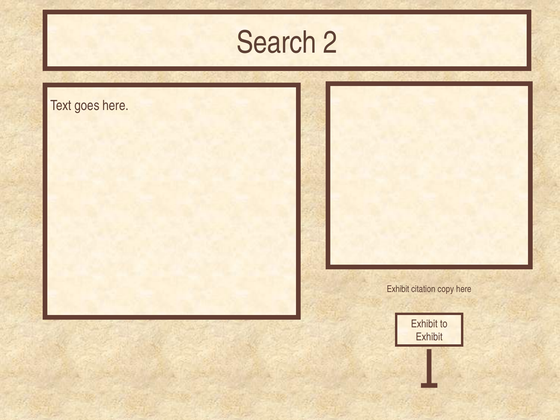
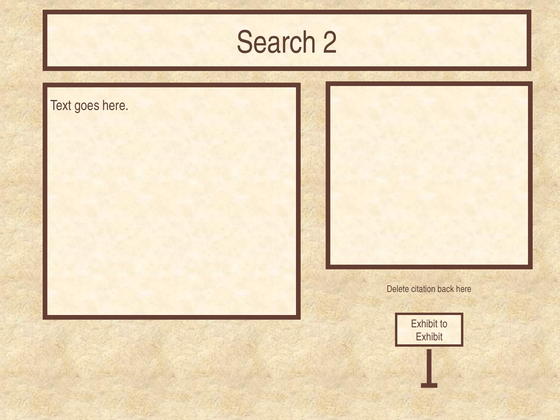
Exhibit: Exhibit -> Delete (398, 289)
copy: copy -> back (446, 289)
